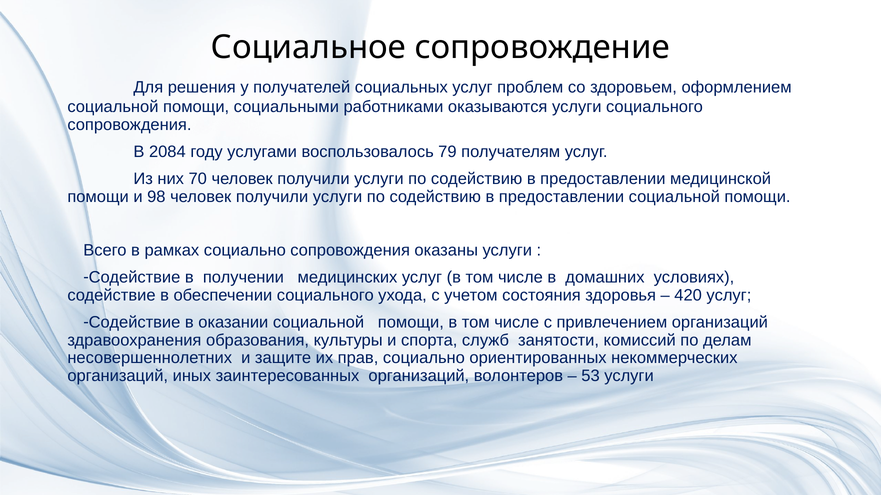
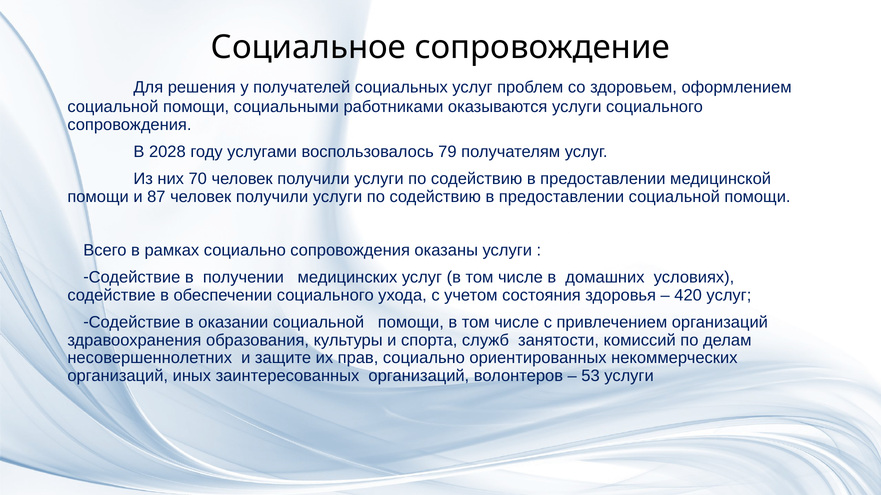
2084: 2084 -> 2028 (167, 152)
98: 98 -> 87 (156, 197)
